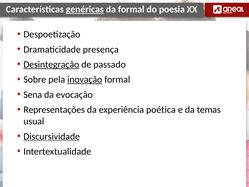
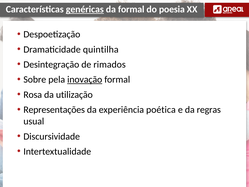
presença: presença -> quintilha (101, 49)
Desintegração underline: present -> none (51, 64)
passado: passado -> rimados (110, 64)
Sena: Sena -> Rosa (33, 95)
evocação: evocação -> utilização (74, 95)
temas: temas -> regras (209, 110)
Discursividade underline: present -> none (52, 136)
